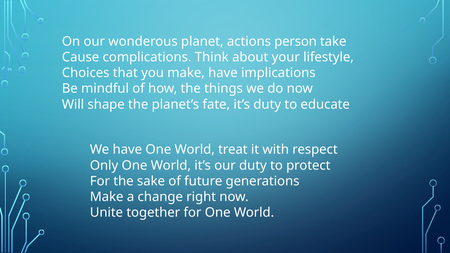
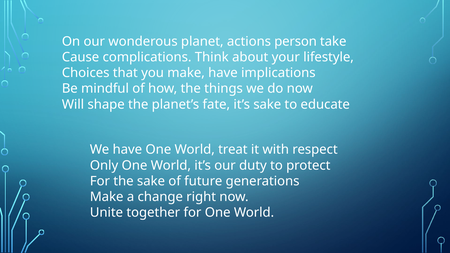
it’s duty: duty -> sake (267, 104)
